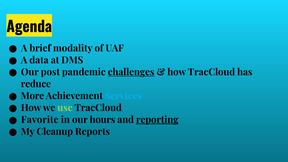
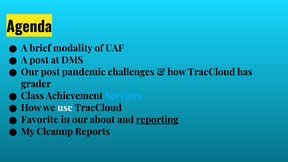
A data: data -> post (39, 60)
challenges underline: present -> none (131, 72)
reduce: reduce -> grader (36, 84)
More: More -> Class (32, 96)
use colour: light green -> white (65, 108)
hours: hours -> about (102, 120)
